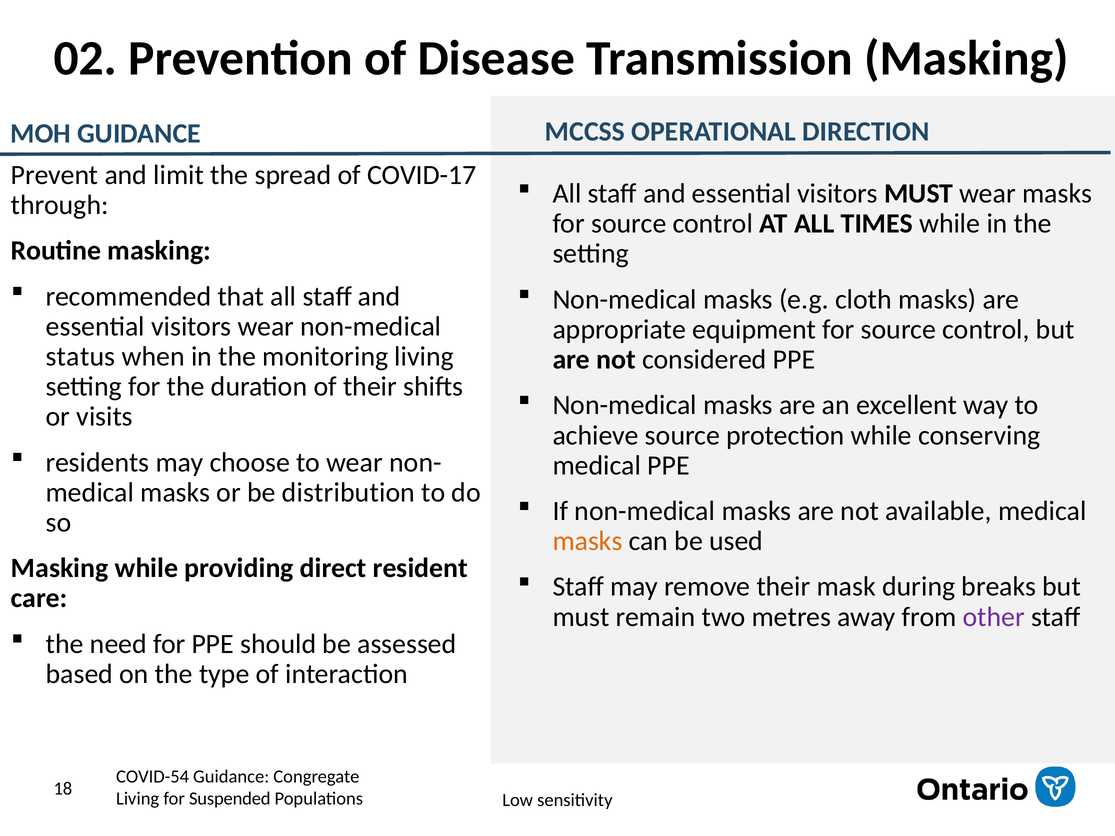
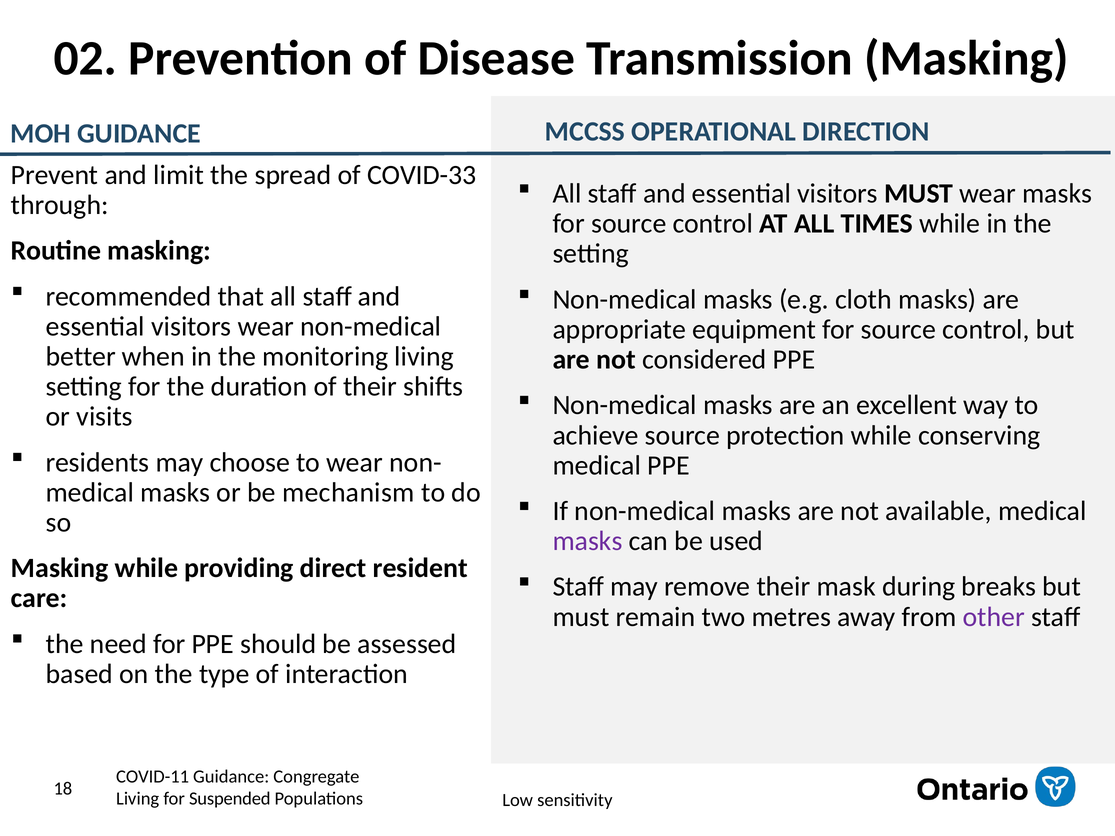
COVID-17: COVID-17 -> COVID-33 (422, 175)
status: status -> better (81, 357)
distribution: distribution -> mechanism (348, 493)
masks colour: orange -> purple (588, 541)
COVID-54: COVID-54 -> COVID-11 (153, 777)
